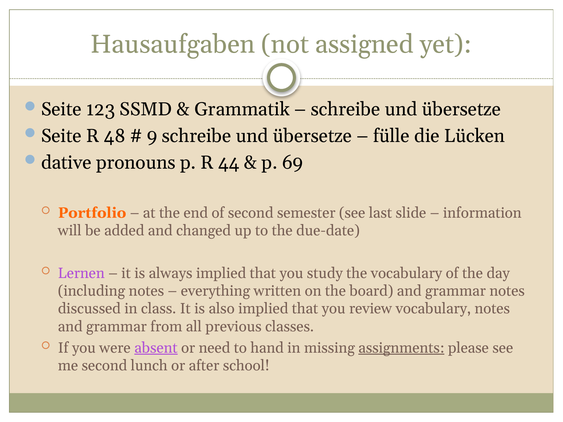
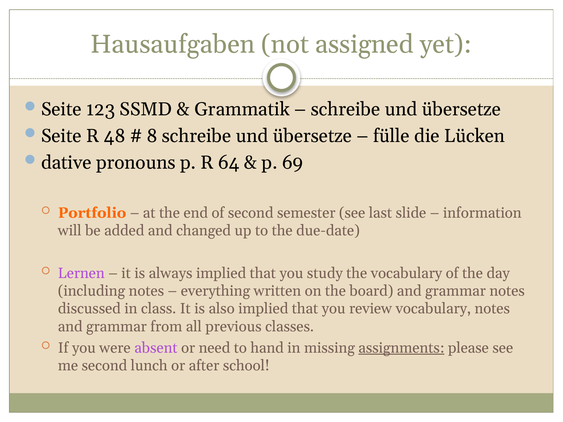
9: 9 -> 8 (152, 136)
44: 44 -> 64 (229, 163)
absent underline: present -> none (156, 348)
